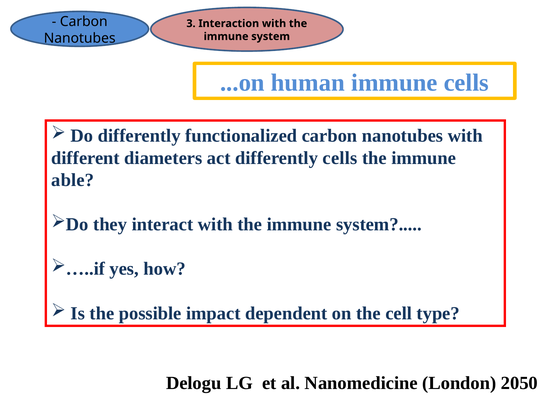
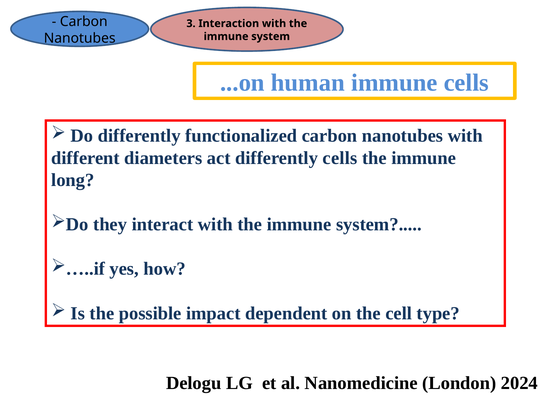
able: able -> long (73, 180)
2050: 2050 -> 2024 (519, 383)
